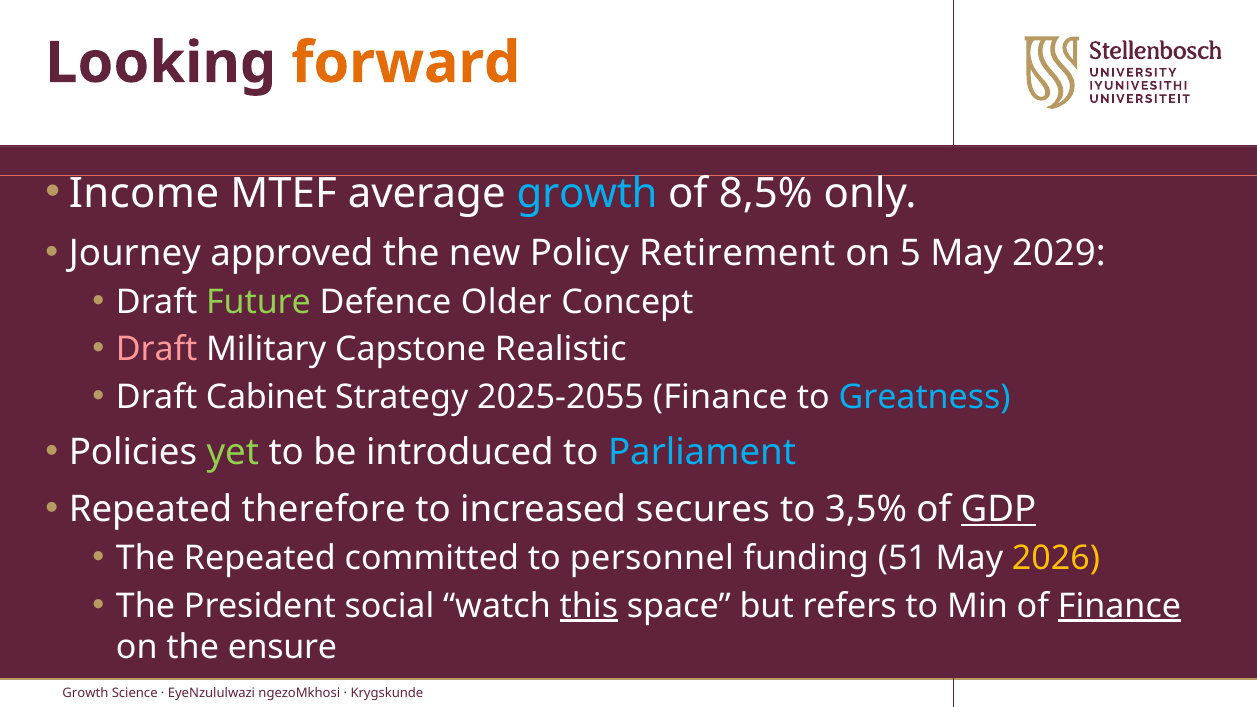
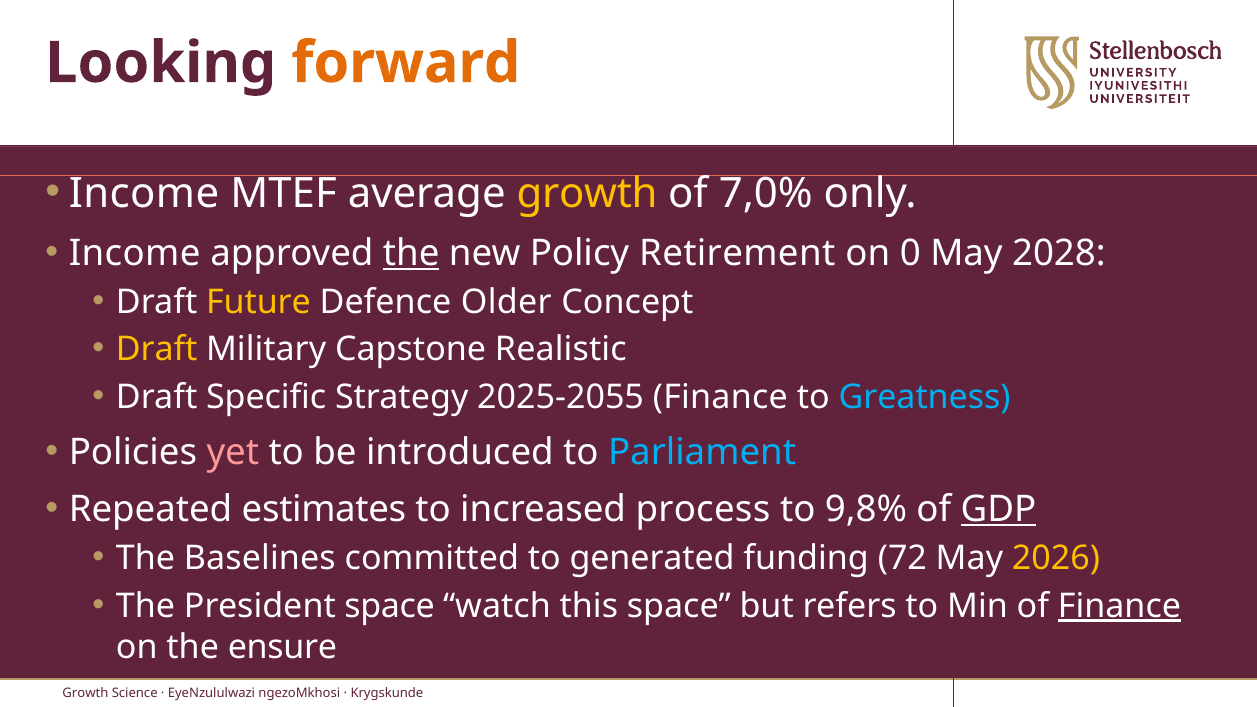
growth colour: light blue -> yellow (587, 193)
8,5%: 8,5% -> 7,0% (766, 193)
Journey: Journey -> Income (135, 253)
the underline: none -> present (411, 253)
5: 5 -> 0 (910, 253)
2029: 2029 -> 2028 (1059, 253)
Future colour: light green -> yellow (258, 302)
Draft colour: pink -> yellow (157, 349)
Cabinet: Cabinet -> Specific (266, 397)
yet colour: light green -> pink (233, 453)
therefore: therefore -> estimates (324, 510)
secures: secures -> process (703, 510)
3,5%: 3,5% -> 9,8% (866, 510)
The Repeated: Repeated -> Baselines (260, 558)
personnel: personnel -> generated (652, 558)
51: 51 -> 72 (902, 558)
President social: social -> space (390, 606)
this underline: present -> none (589, 606)
